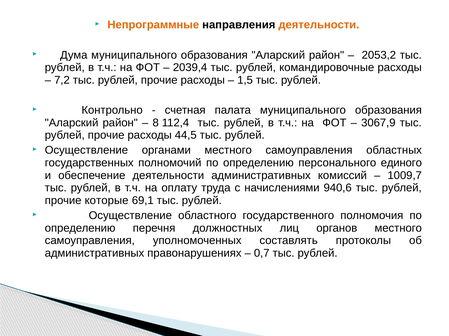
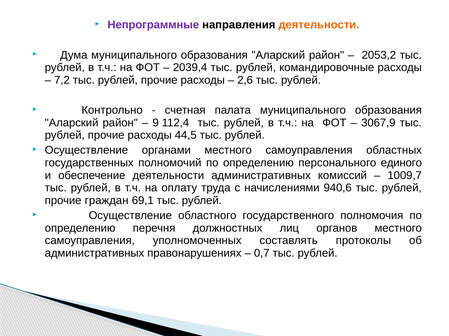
Непрограммные colour: orange -> purple (153, 25)
1,5: 1,5 -> 2,6 (245, 80)
8: 8 -> 9 (156, 123)
которые: которые -> граждан (107, 201)
